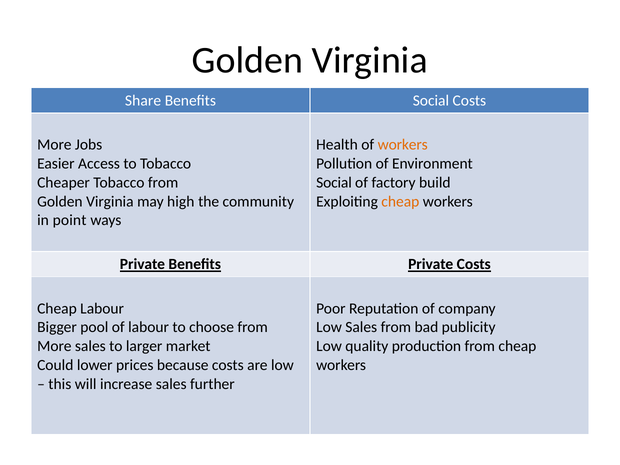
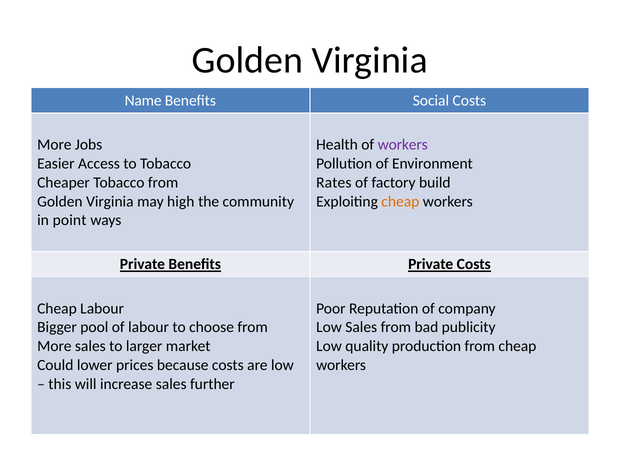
Share: Share -> Name (143, 101)
workers colour: orange -> purple (403, 145)
Social: Social -> Rates (334, 182)
